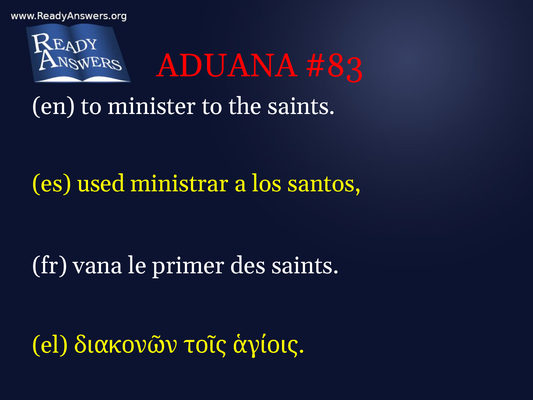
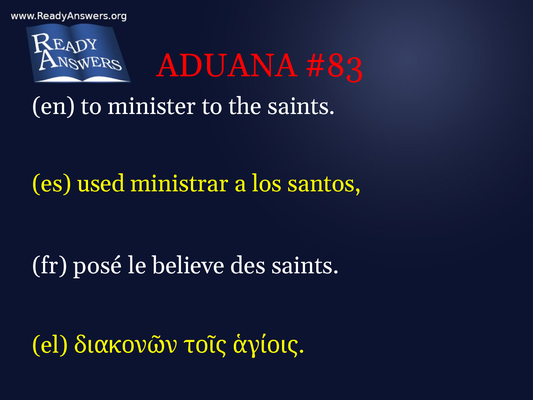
vana: vana -> posé (98, 266)
primer: primer -> believe (188, 266)
